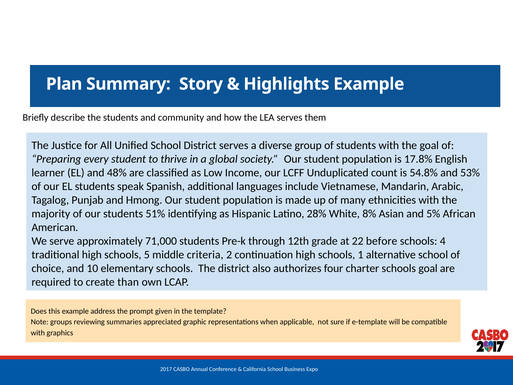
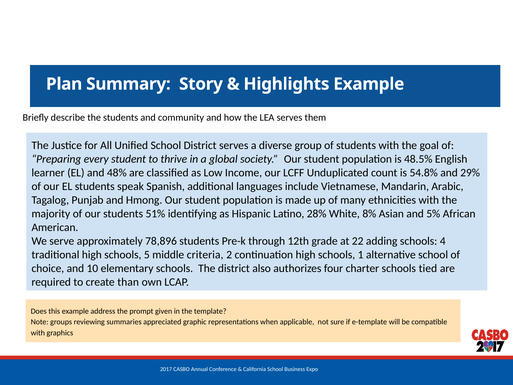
17.8%: 17.8% -> 48.5% (418, 159)
53%: 53% -> 29% (470, 173)
71,000: 71,000 -> 78,896 (161, 241)
before: before -> adding (382, 241)
schools goal: goal -> tied (428, 268)
